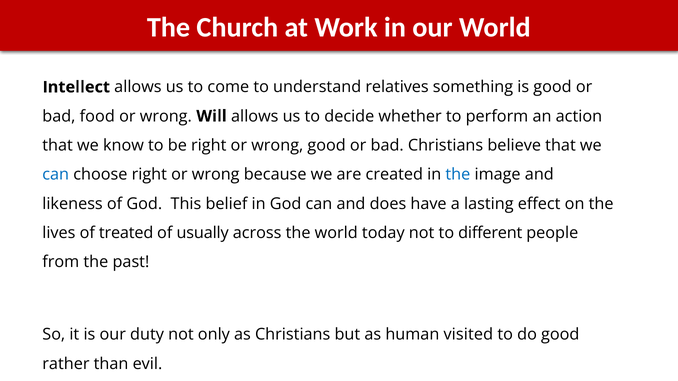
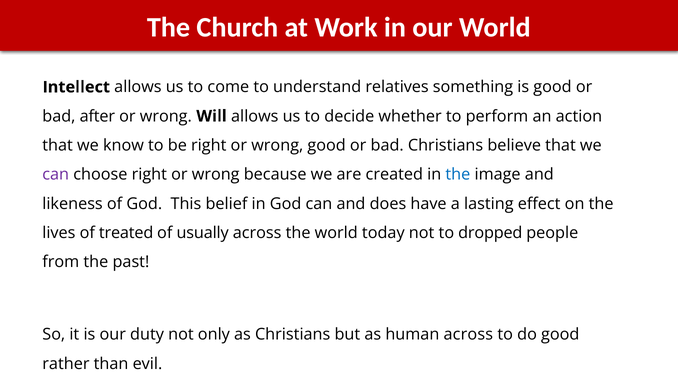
food: food -> after (97, 116)
can colour: blue -> purple (56, 175)
different: different -> dropped (490, 233)
human visited: visited -> across (468, 335)
